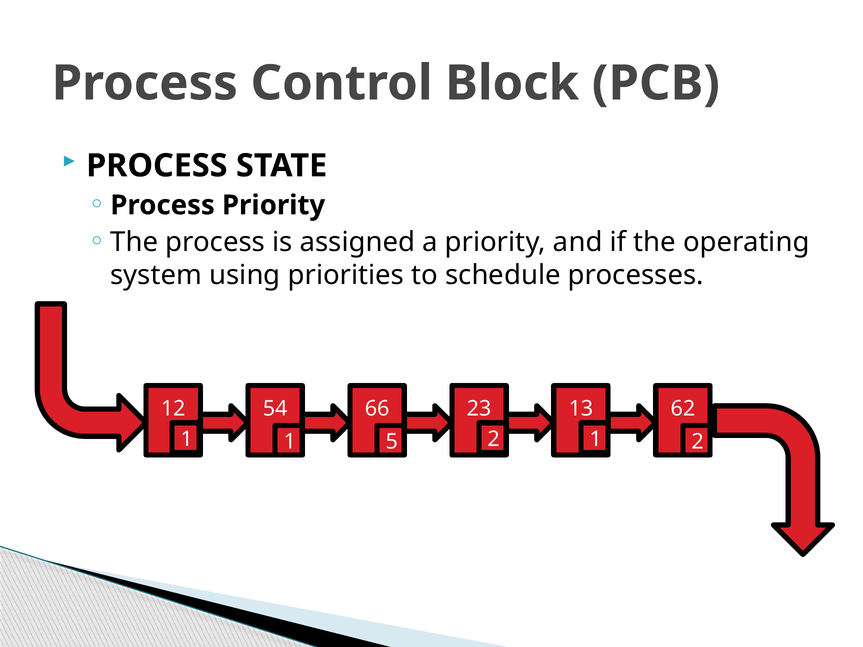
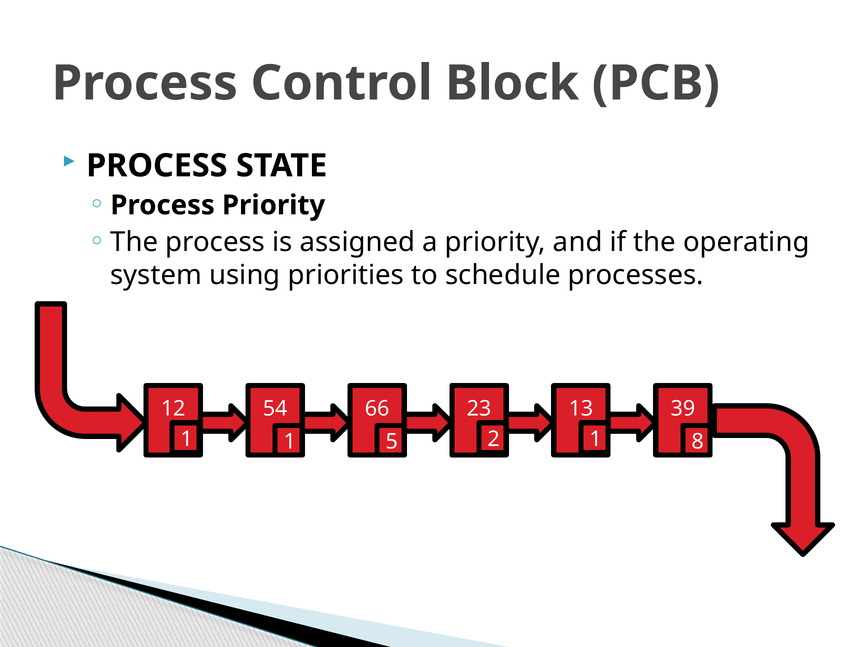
62: 62 -> 39 (683, 409)
1 2: 2 -> 8 (698, 442)
